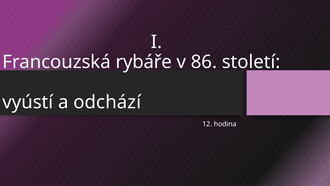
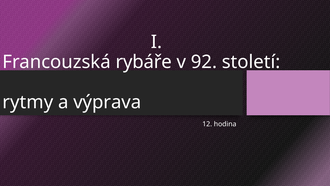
86: 86 -> 92 (204, 62)
vyústí: vyústí -> rytmy (28, 102)
odchází: odchází -> výprava (107, 102)
